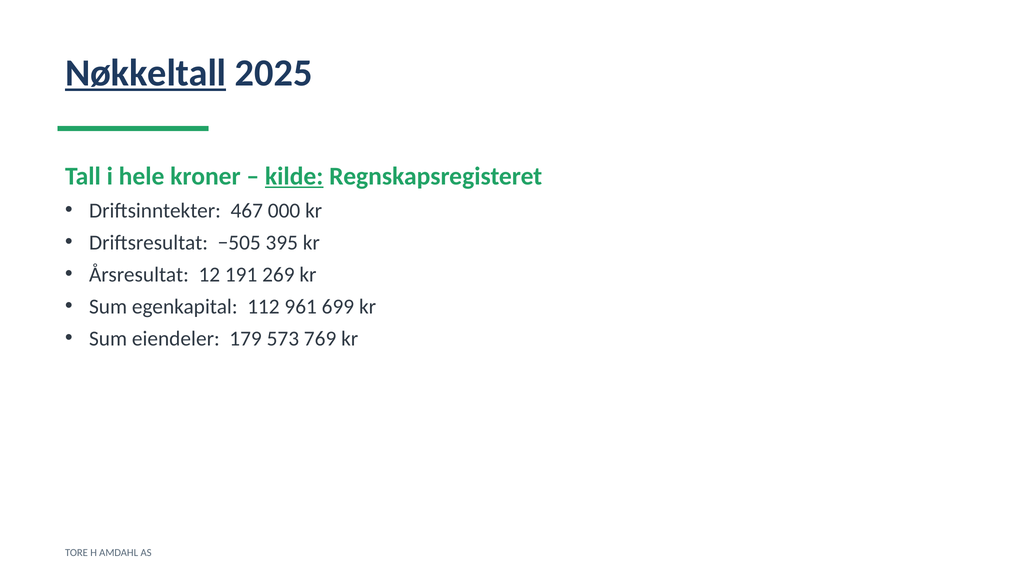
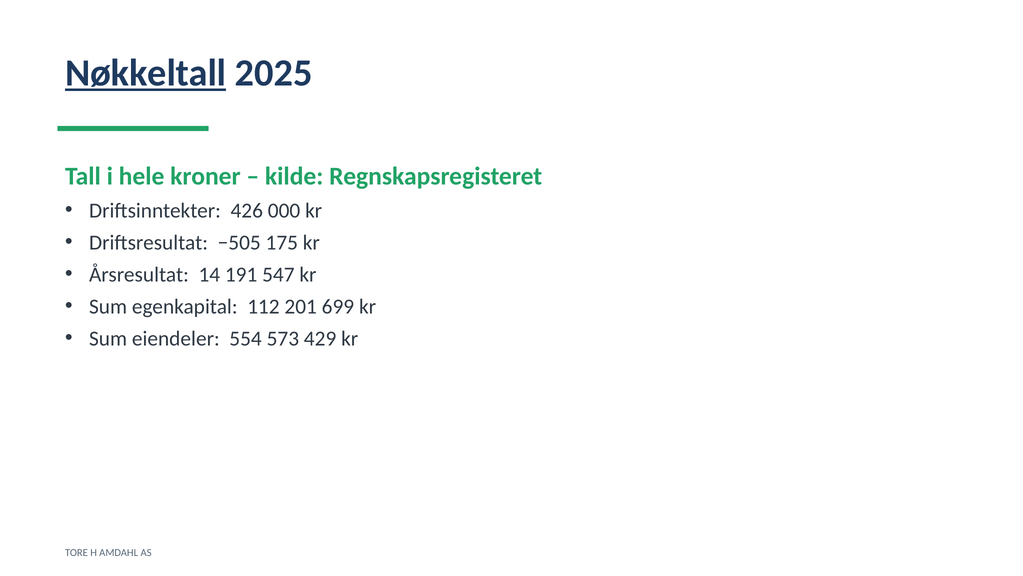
kilde underline: present -> none (294, 176)
467: 467 -> 426 (247, 210)
395: 395 -> 175 (282, 242)
12: 12 -> 14 (209, 274)
269: 269 -> 547 (278, 274)
961: 961 -> 201 (301, 306)
179: 179 -> 554 (246, 338)
769: 769 -> 429 (320, 338)
